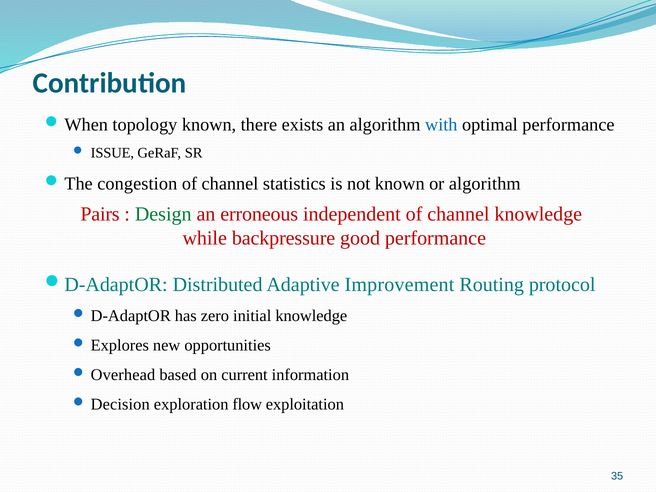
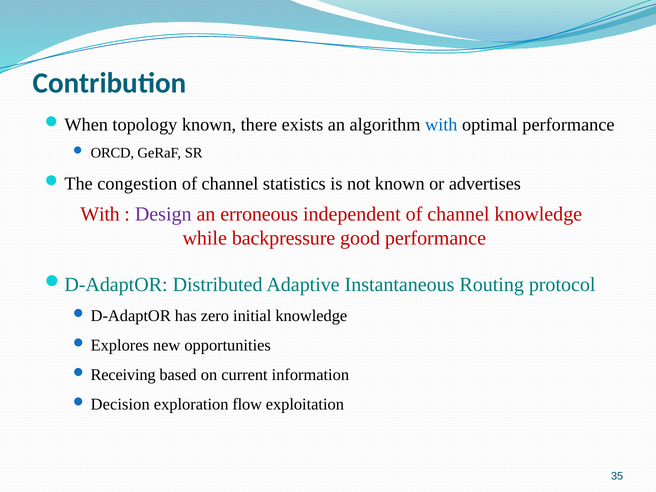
ISSUE: ISSUE -> ORCD (112, 153)
or algorithm: algorithm -> advertises (485, 184)
Pairs: Pairs -> With (100, 214)
Design colour: green -> purple (163, 214)
Improvement: Improvement -> Instantaneous (400, 285)
Overhead: Overhead -> Receiving (123, 375)
